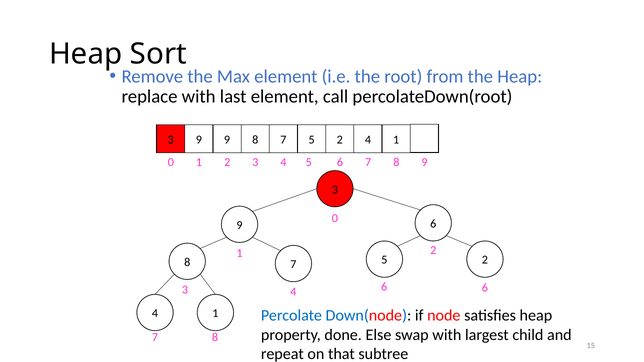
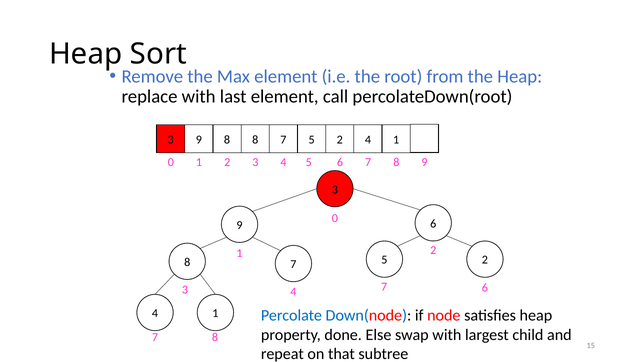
9 9: 9 -> 8 (227, 140)
3 6: 6 -> 7 (384, 287)
